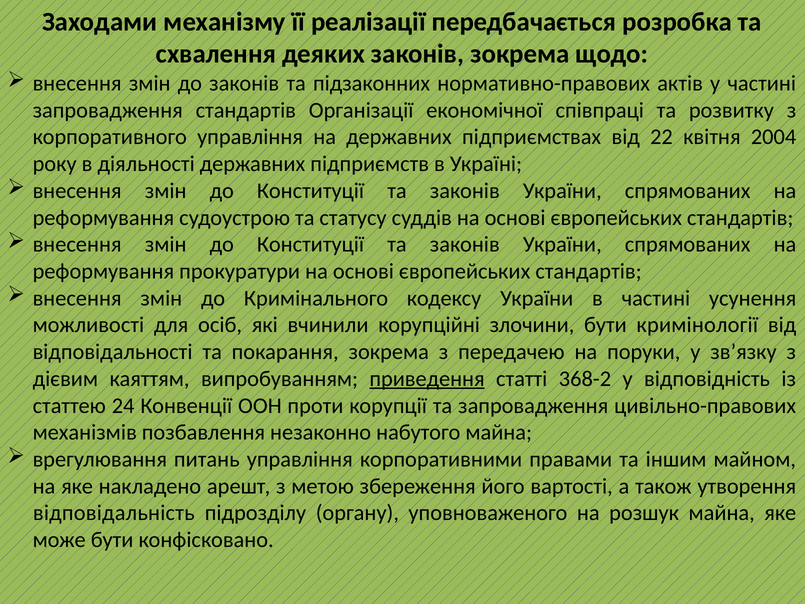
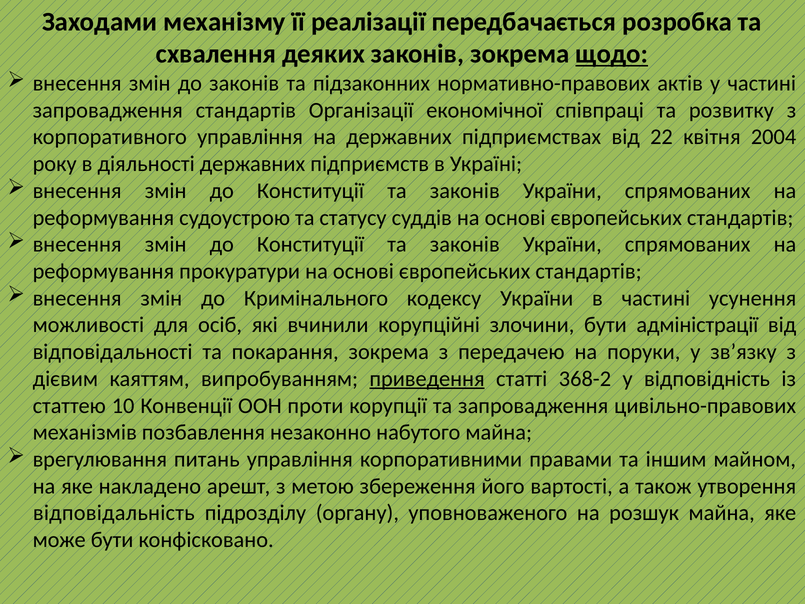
щодо underline: none -> present (612, 54)
кримінології: кримінології -> адміністрації (697, 325)
24: 24 -> 10 (123, 405)
